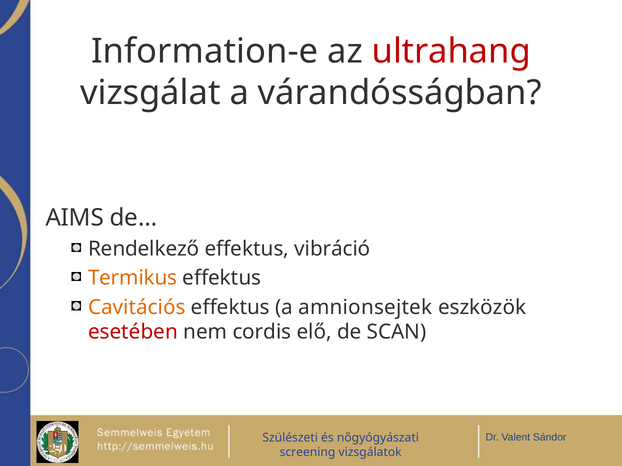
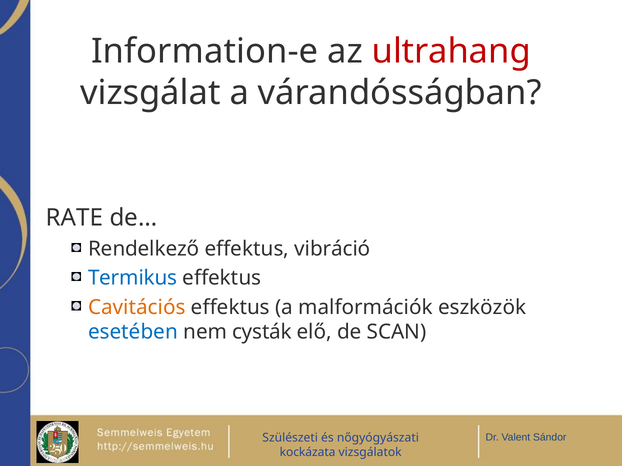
AIMS: AIMS -> RATE (75, 218)
Termikus colour: orange -> blue (133, 278)
amnionsejtek: amnionsejtek -> malformációk (366, 308)
esetében colour: red -> blue (133, 332)
cordis: cordis -> cysták (262, 332)
screening: screening -> kockázata (308, 453)
